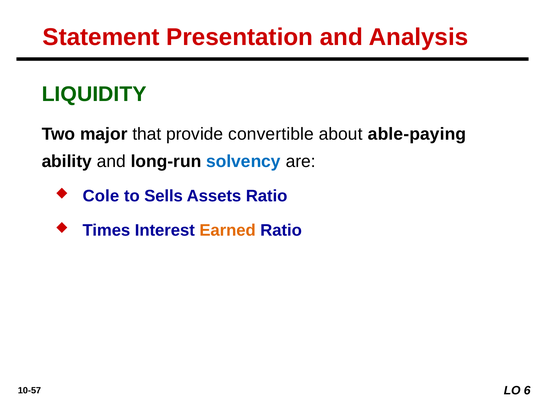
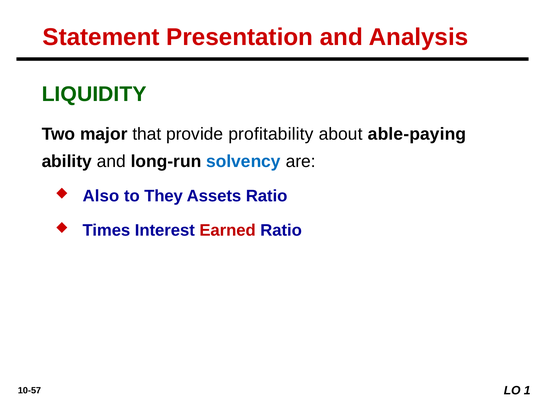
convertible: convertible -> profitability (271, 134)
Cole: Cole -> Also (101, 196)
Sells: Sells -> They (164, 196)
Earned colour: orange -> red (228, 230)
6: 6 -> 1 (527, 390)
